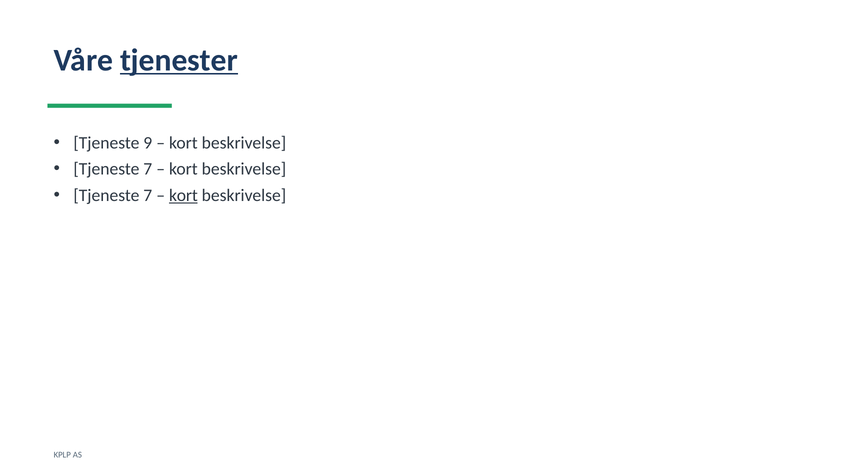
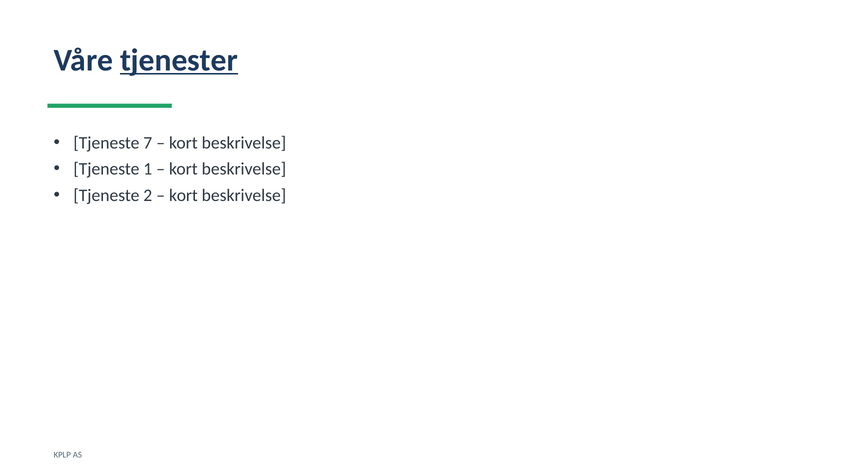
9: 9 -> 7 (148, 143)
7: 7 -> 1 (148, 169)
7: 7 -> 2 (148, 195)
kort underline: present -> none (183, 195)
